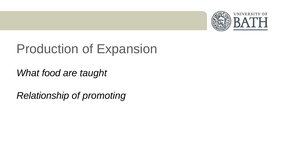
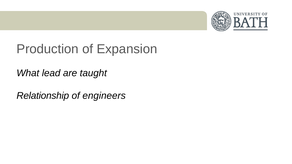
food: food -> lead (51, 73)
promoting: promoting -> engineers (104, 96)
